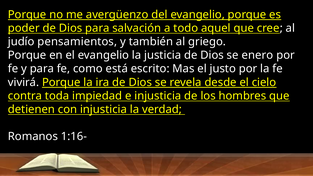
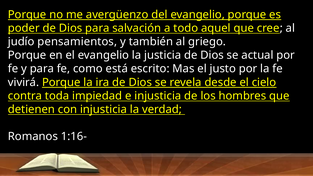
enero: enero -> actual (257, 55)
